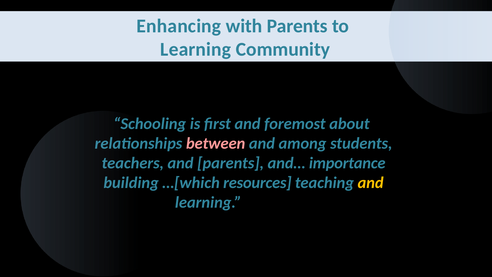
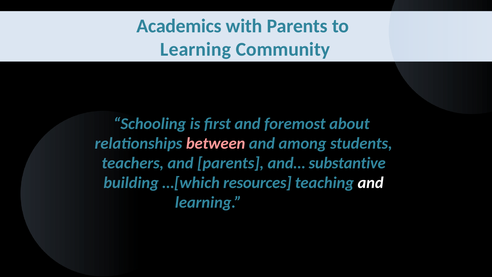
Enhancing: Enhancing -> Academics (179, 26)
importance: importance -> substantive (347, 163)
and colour: yellow -> white (371, 183)
